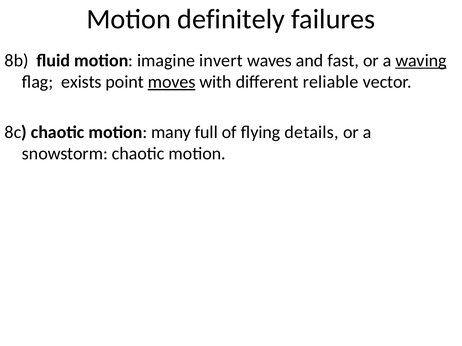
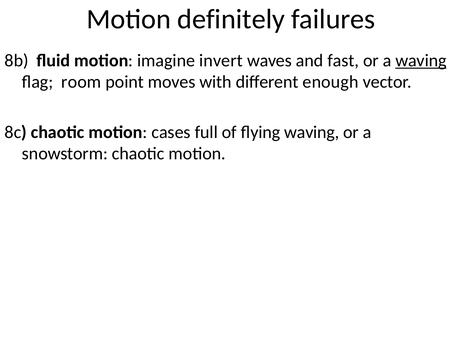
exists: exists -> room (81, 82)
moves underline: present -> none (172, 82)
reliable: reliable -> enough (331, 82)
many: many -> cases (171, 132)
flying details: details -> waving (312, 132)
